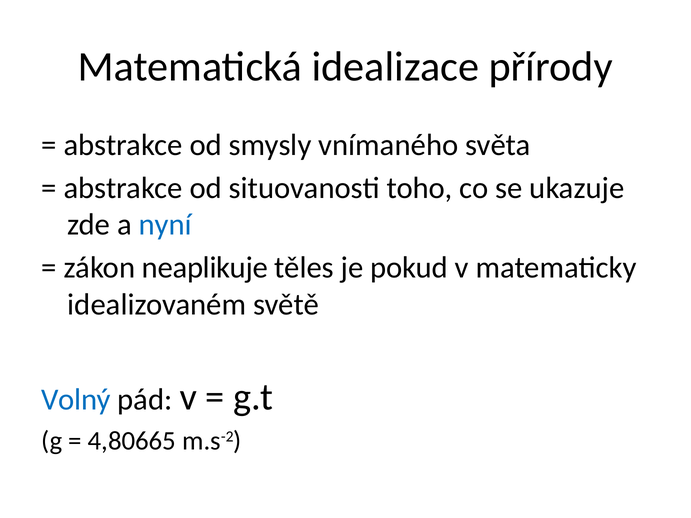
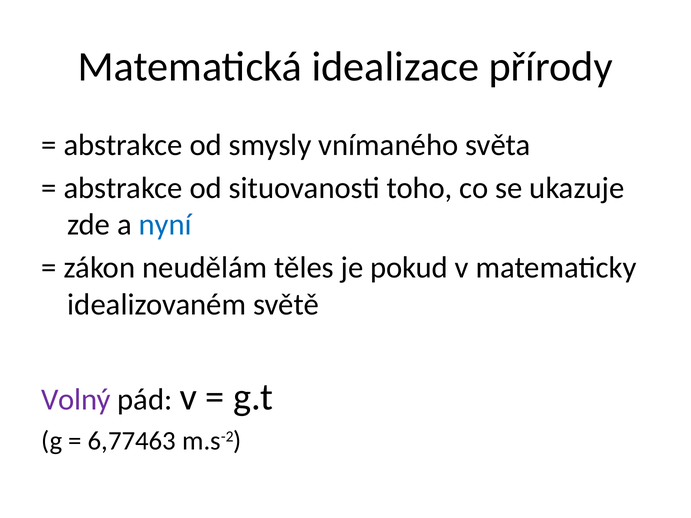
neaplikuje: neaplikuje -> neudělám (205, 268)
Volný colour: blue -> purple (76, 400)
4,80665: 4,80665 -> 6,77463 (132, 441)
